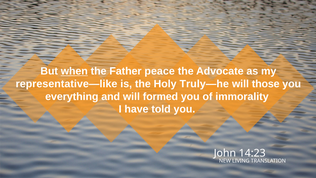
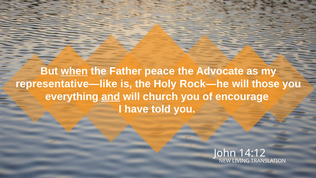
Truly—he: Truly—he -> Rock—he (204, 84)
and underline: none -> present (111, 96)
formed: formed -> church (160, 96)
immorality: immorality -> encourage (242, 96)
14:23: 14:23 -> 14:12 (252, 153)
